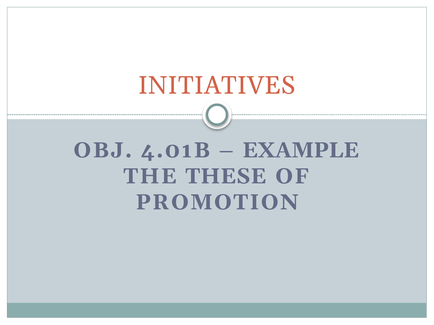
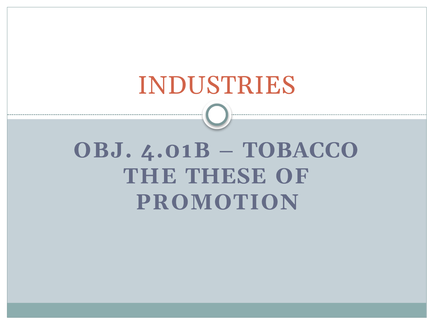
INITIATIVES: INITIATIVES -> INDUSTRIES (217, 86)
EXAMPLE: EXAMPLE -> TOBACCO (300, 150)
